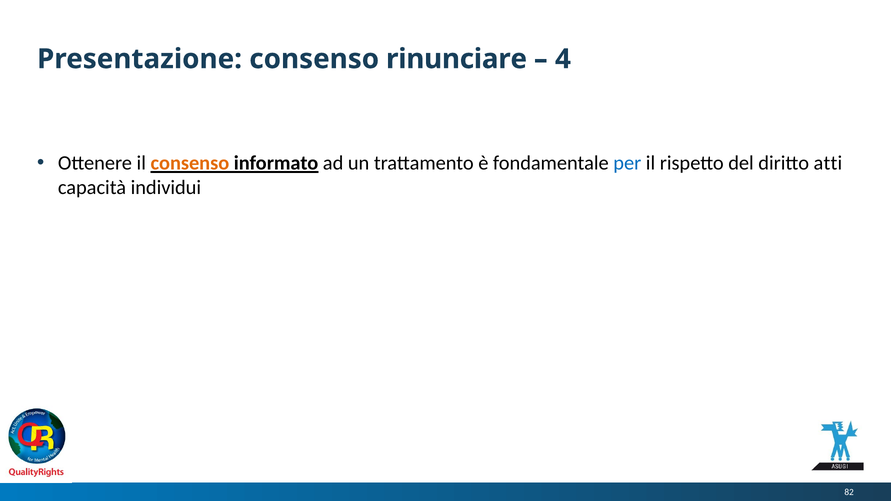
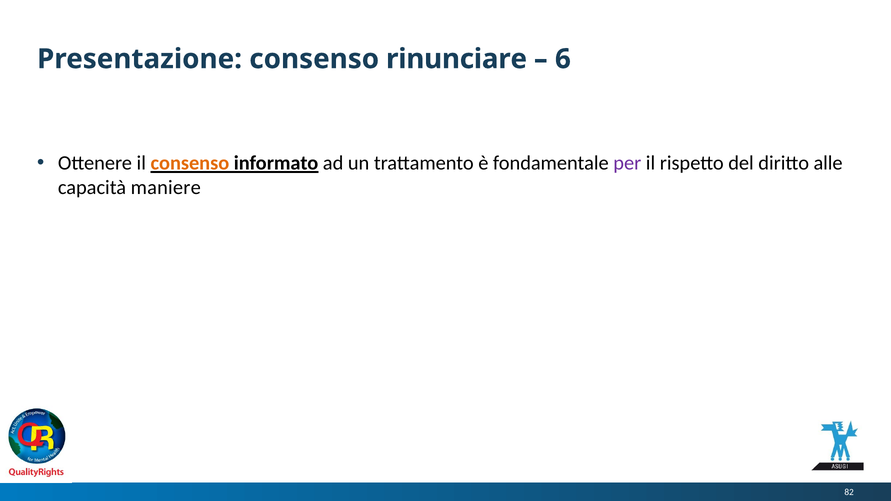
4: 4 -> 6 (563, 59)
per colour: blue -> purple (627, 163)
atti: atti -> alle (828, 163)
individui: individui -> maniere (166, 188)
